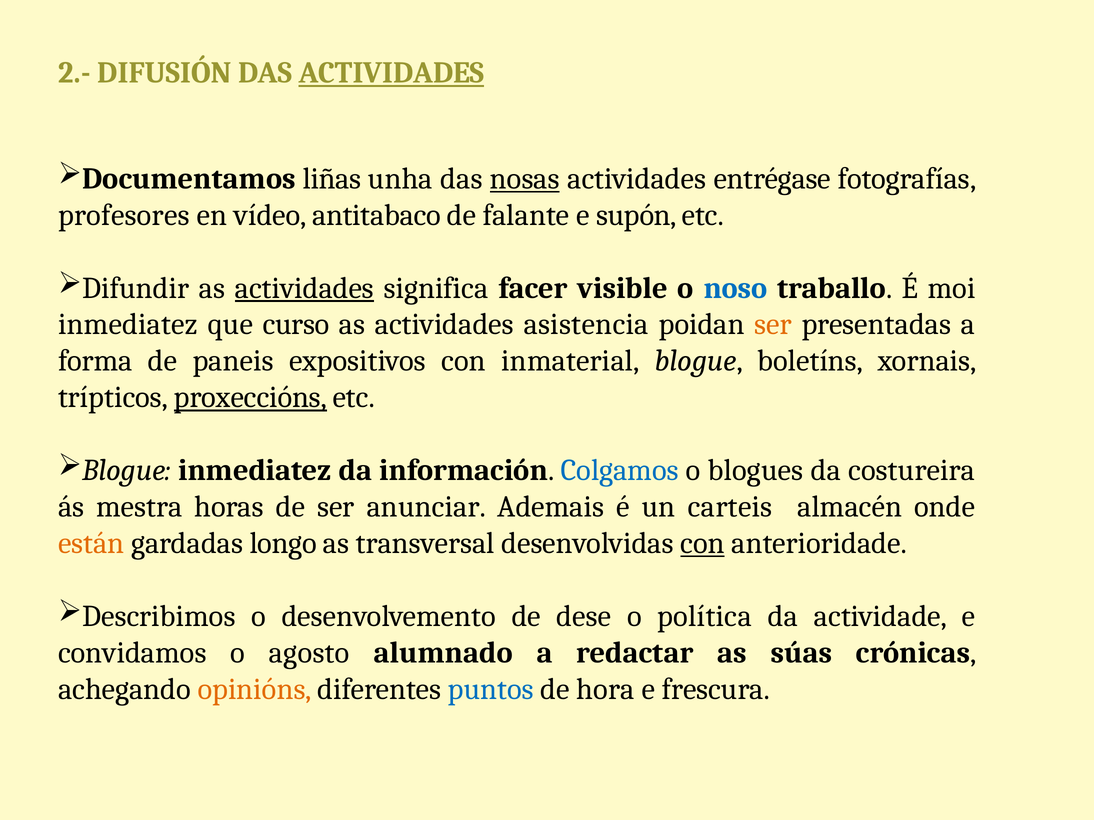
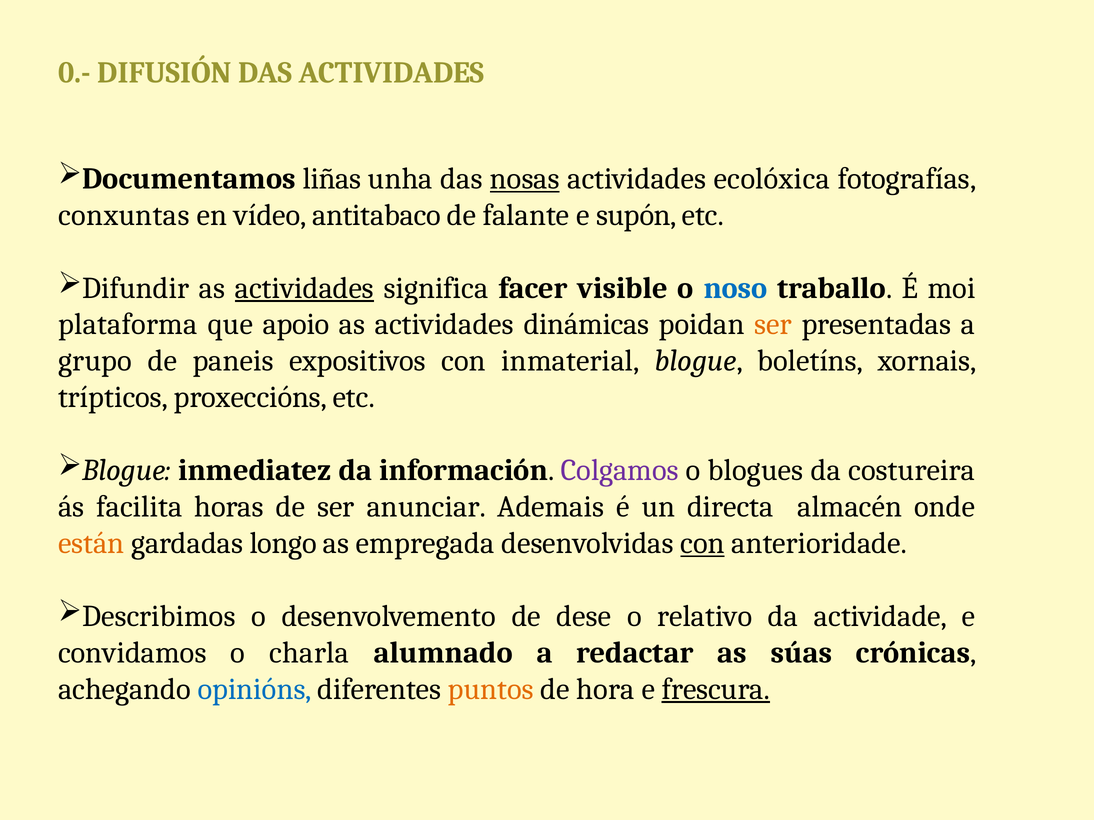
2.-: 2.- -> 0.- (74, 73)
ACTIVIDADES underline: present -> none (391, 73)
entrégase: entrégase -> ecolóxica (772, 179)
profesores: profesores -> conxuntas (124, 215)
inmediatez: inmediatez -> plataforma (128, 325)
curso: curso -> apoio (296, 325)
asistencia: asistencia -> dinámicas (586, 325)
forma: forma -> grupo (95, 361)
proxeccións underline: present -> none (250, 398)
Colgamos colour: blue -> purple (620, 471)
mestra: mestra -> facilita (139, 507)
carteis: carteis -> directa (730, 507)
transversal: transversal -> empregada (425, 544)
política: política -> relativo (705, 617)
agosto: agosto -> charla (309, 653)
opinións colour: orange -> blue (255, 689)
puntos colour: blue -> orange (491, 689)
frescura underline: none -> present (716, 689)
